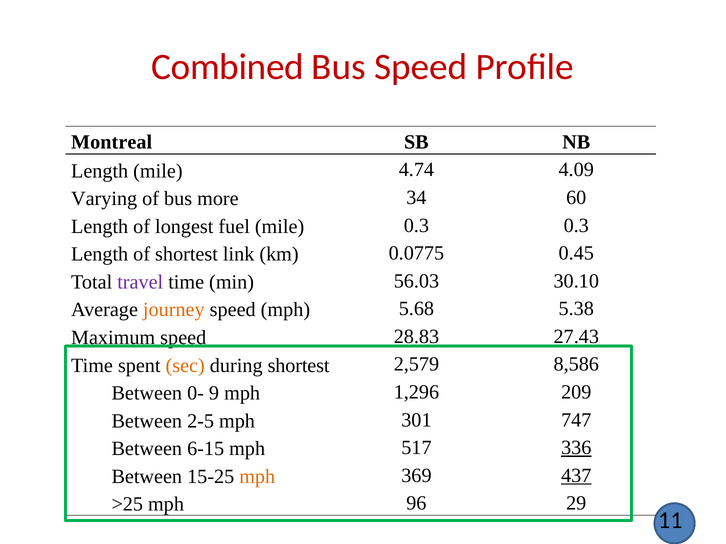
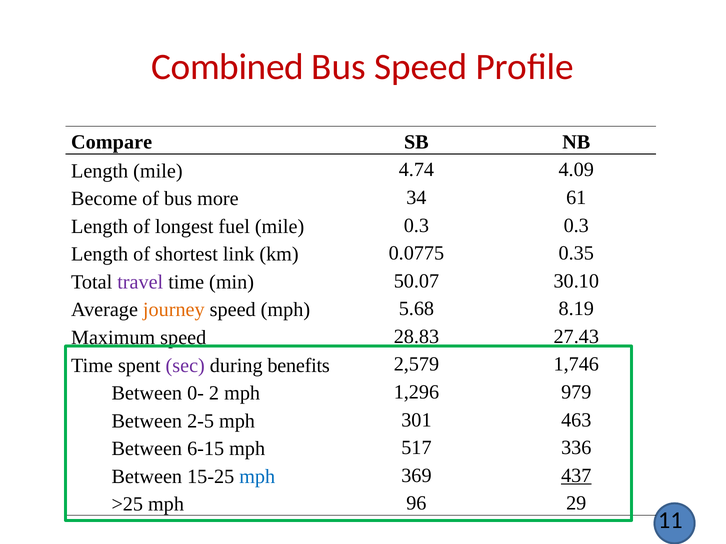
Montreal: Montreal -> Compare (112, 142)
Varying: Varying -> Become (104, 199)
60: 60 -> 61 (576, 198)
0.45: 0.45 -> 0.35 (576, 253)
56.03: 56.03 -> 50.07 (416, 281)
5.38: 5.38 -> 8.19 (576, 309)
sec colour: orange -> purple (185, 366)
during shortest: shortest -> benefits (299, 366)
8,586: 8,586 -> 1,746 (576, 365)
9: 9 -> 2 (214, 394)
209: 209 -> 979 (576, 392)
747: 747 -> 463 (576, 420)
336 underline: present -> none (576, 448)
mph colour: orange -> blue (257, 477)
